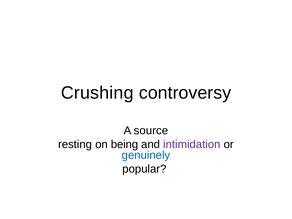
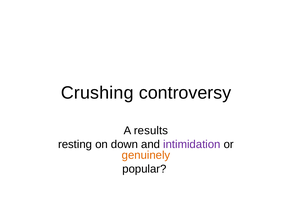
source: source -> results (151, 131)
being: being -> down (124, 144)
genuinely colour: blue -> orange (146, 155)
